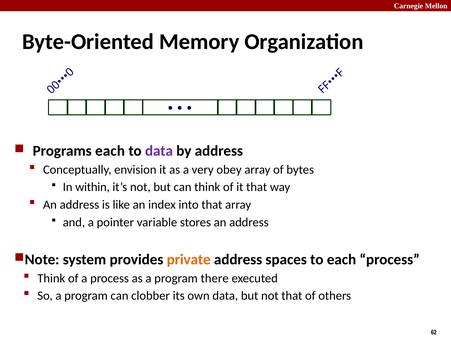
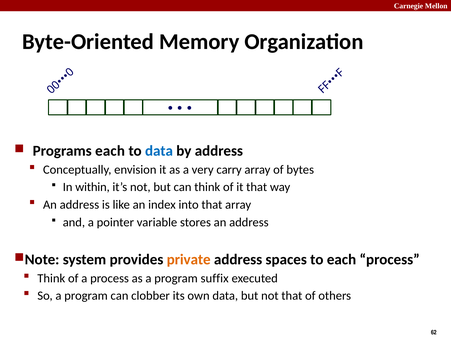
data colour: purple -> blue (159, 151)
obey: obey -> carry (229, 170)
there: there -> suffix (215, 279)
